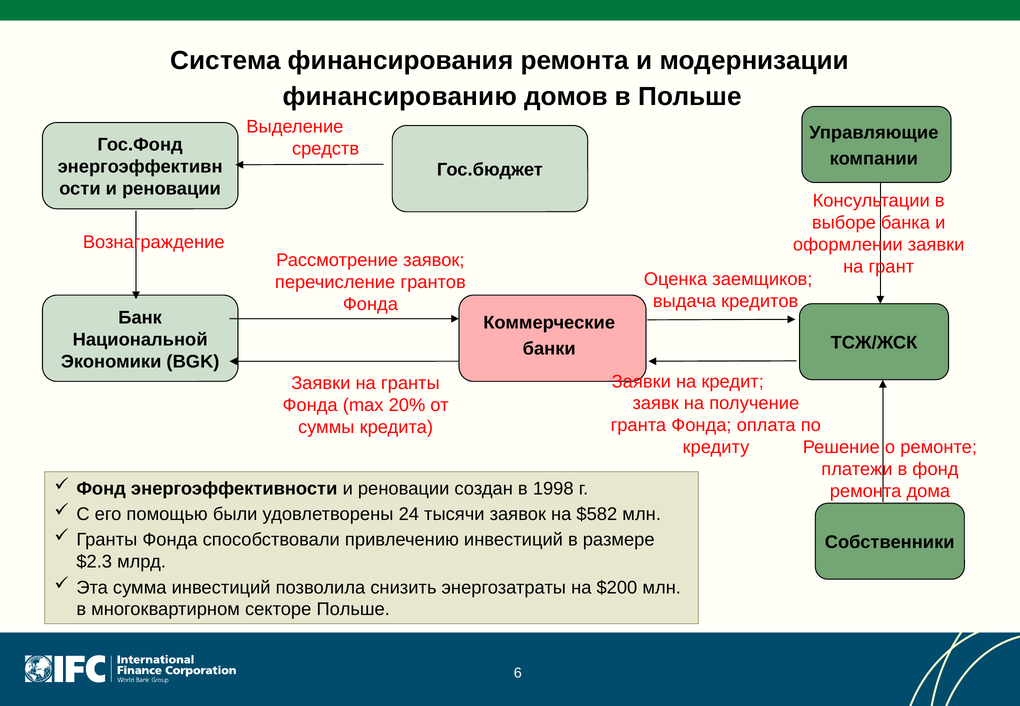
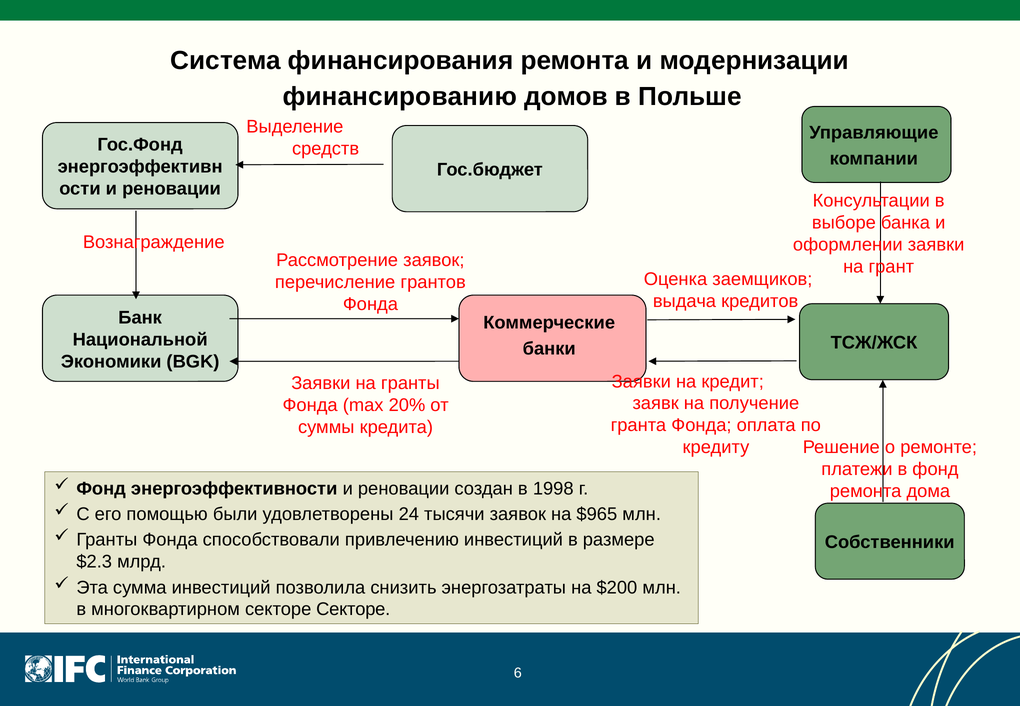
$582: $582 -> $965 (597, 514)
секторе Польше: Польше -> Секторе (353, 610)
